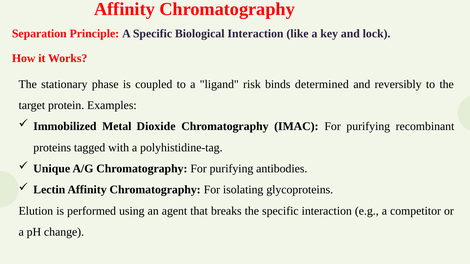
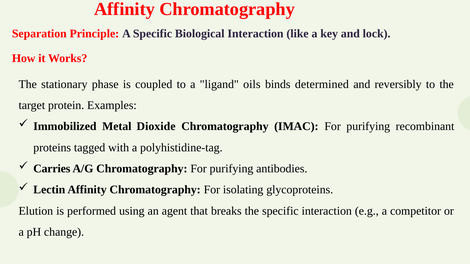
risk: risk -> oils (252, 84)
Unique: Unique -> Carries (52, 169)
